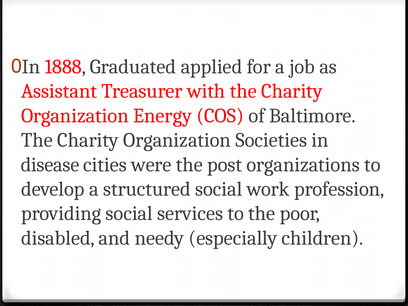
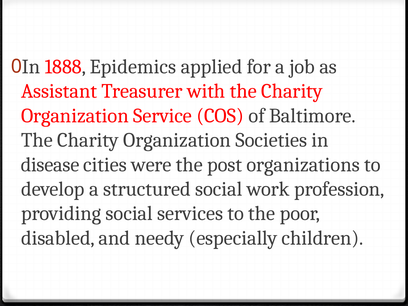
Graduated: Graduated -> Epidemics (133, 67)
Energy: Energy -> Service (163, 116)
